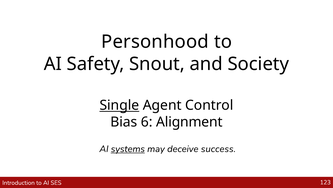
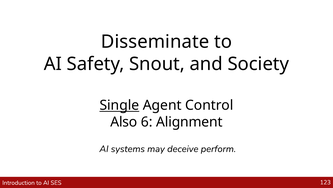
Personhood: Personhood -> Disseminate (155, 42)
Bias: Bias -> Also (124, 122)
systems underline: present -> none (128, 148)
success: success -> perform (218, 148)
